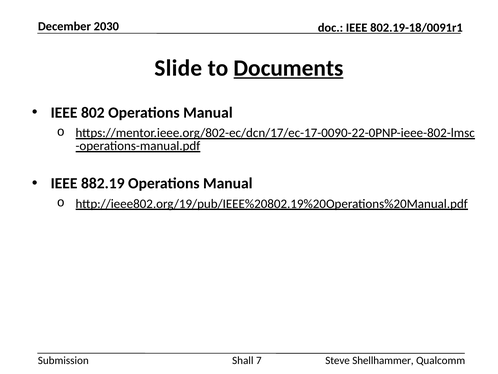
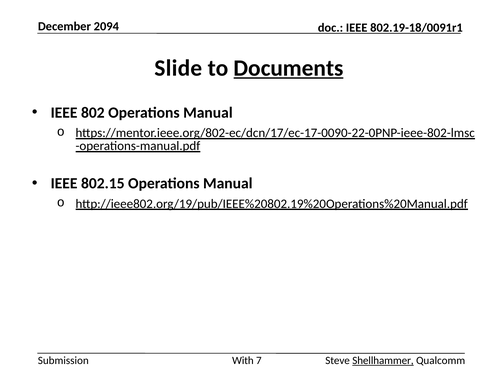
2030: 2030 -> 2094 (106, 26)
882.19: 882.19 -> 802.15 (103, 183)
Shall: Shall -> With (243, 360)
Shellhammer underline: none -> present (383, 360)
